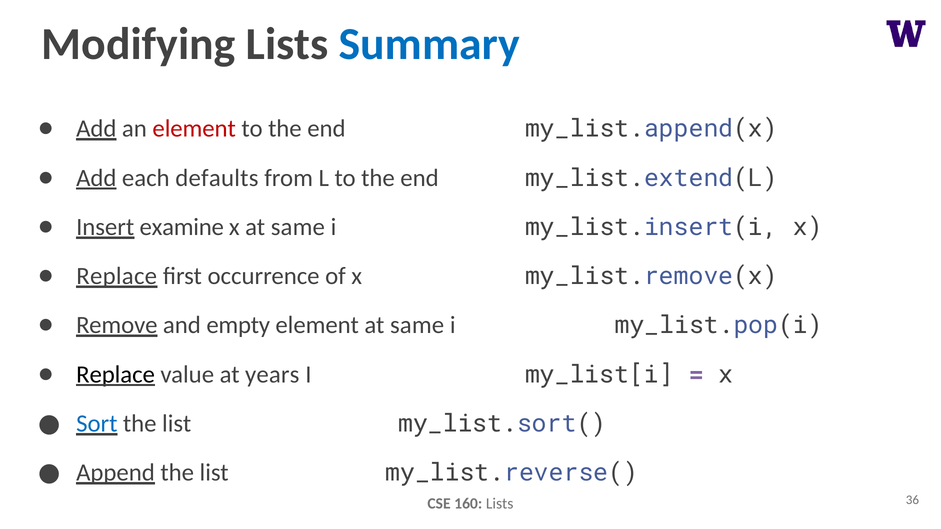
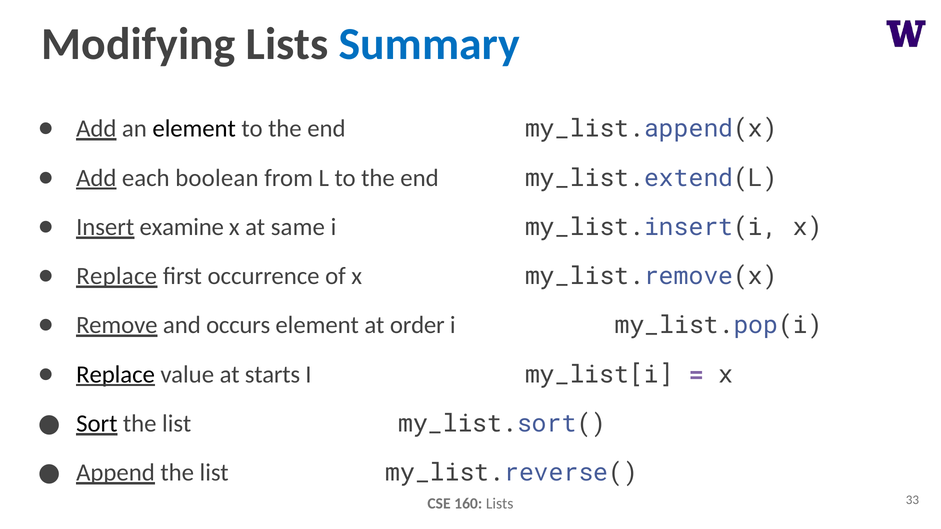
element colour: red -> black (194, 129)
defaults: defaults -> boolean (217, 178)
empty: empty -> occurs (238, 325)
element at same: same -> order (417, 325)
years: years -> starts (272, 375)
Sort colour: blue -> black (97, 424)
36: 36 -> 33 (912, 500)
